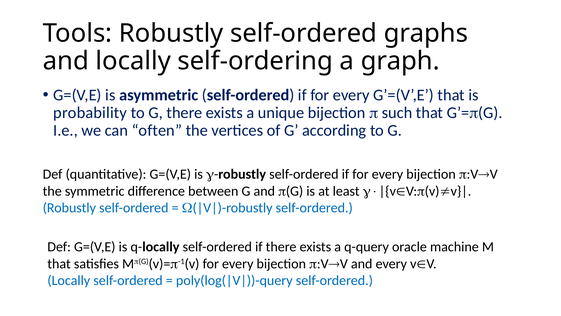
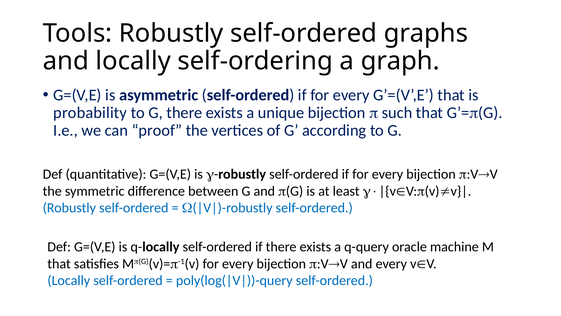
often: often -> proof (157, 130)
